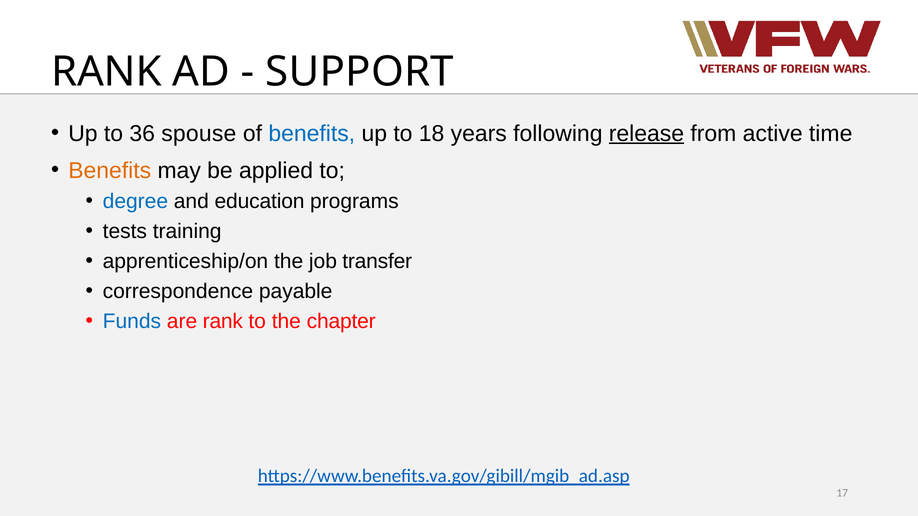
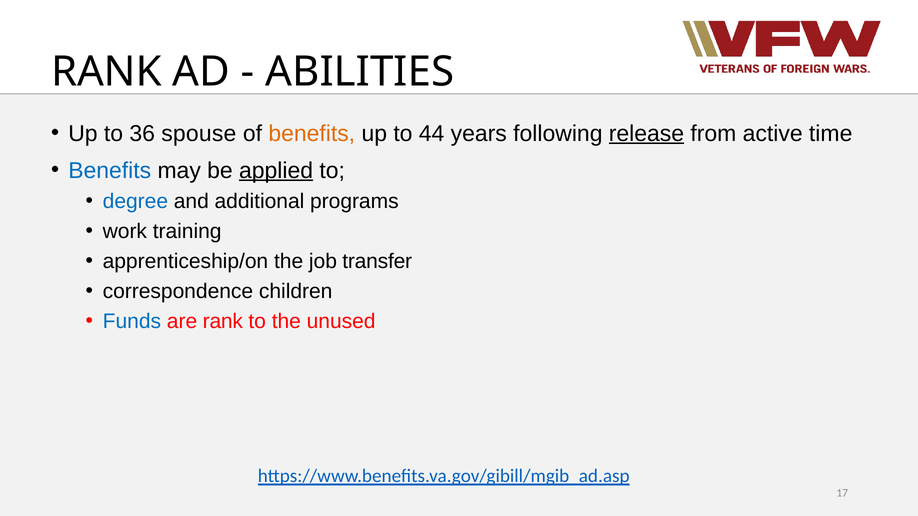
SUPPORT: SUPPORT -> ABILITIES (360, 72)
benefits colour: blue -> orange (312, 134)
18: 18 -> 44 (432, 134)
Benefits colour: orange -> blue (110, 171)
applied underline: none -> present (276, 171)
education: education -> additional (259, 202)
tests: tests -> work (125, 232)
payable: payable -> children (296, 292)
chapter: chapter -> unused (341, 322)
